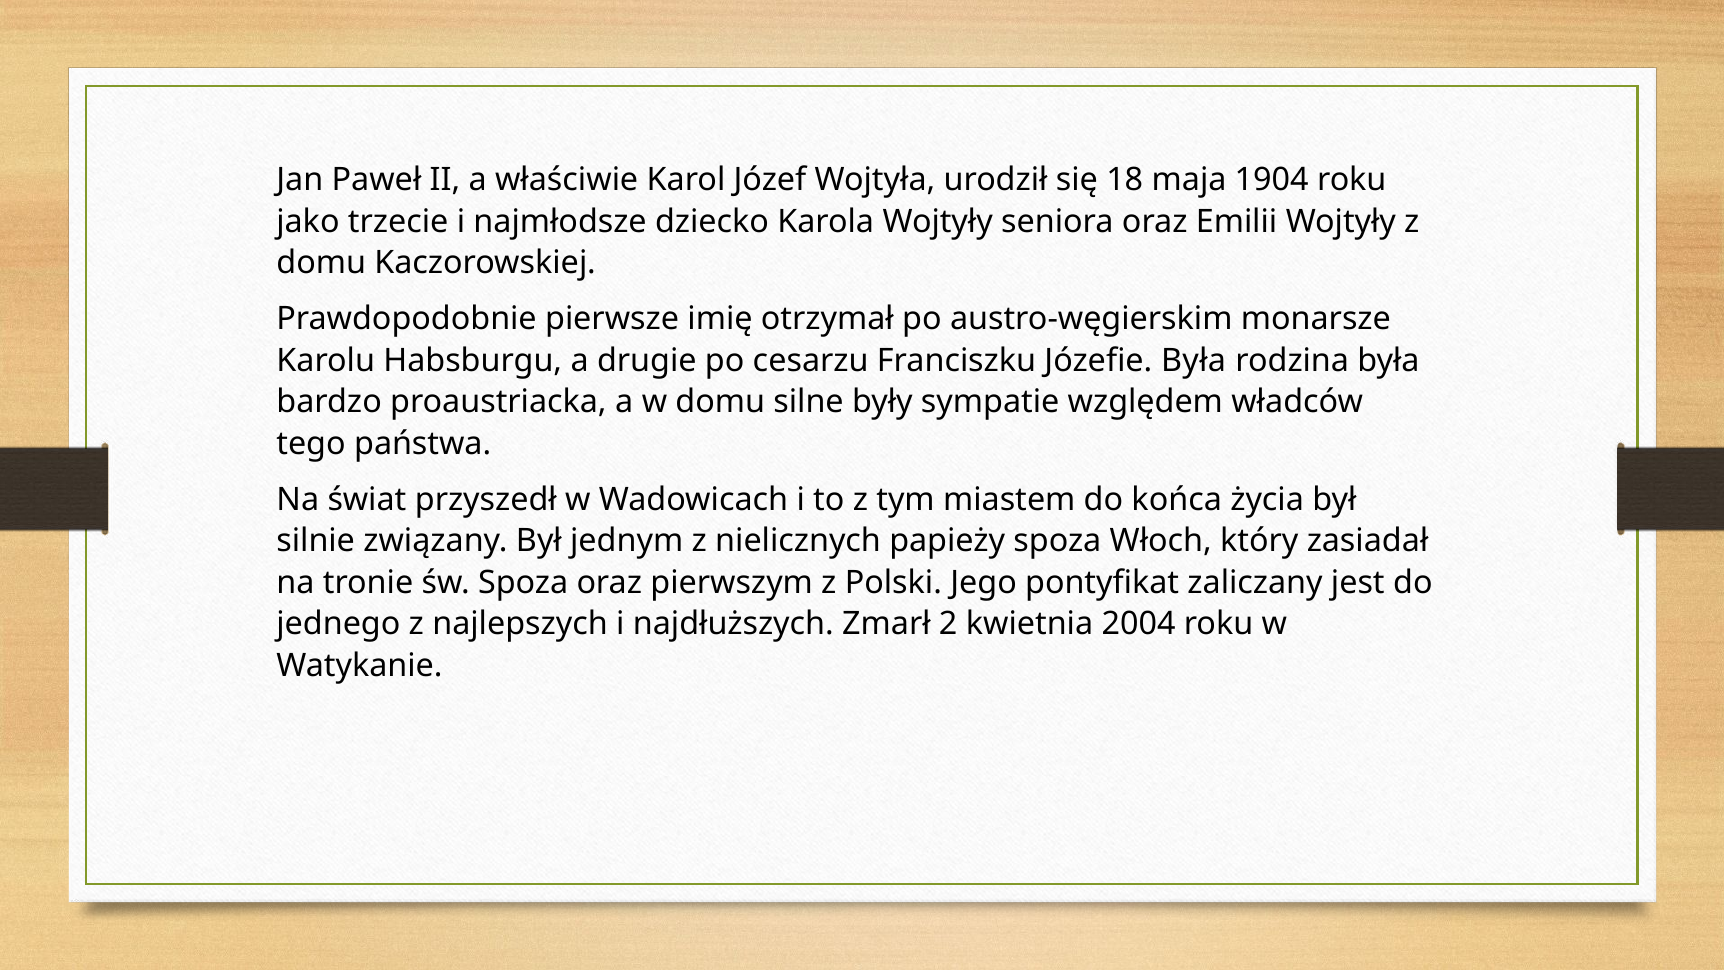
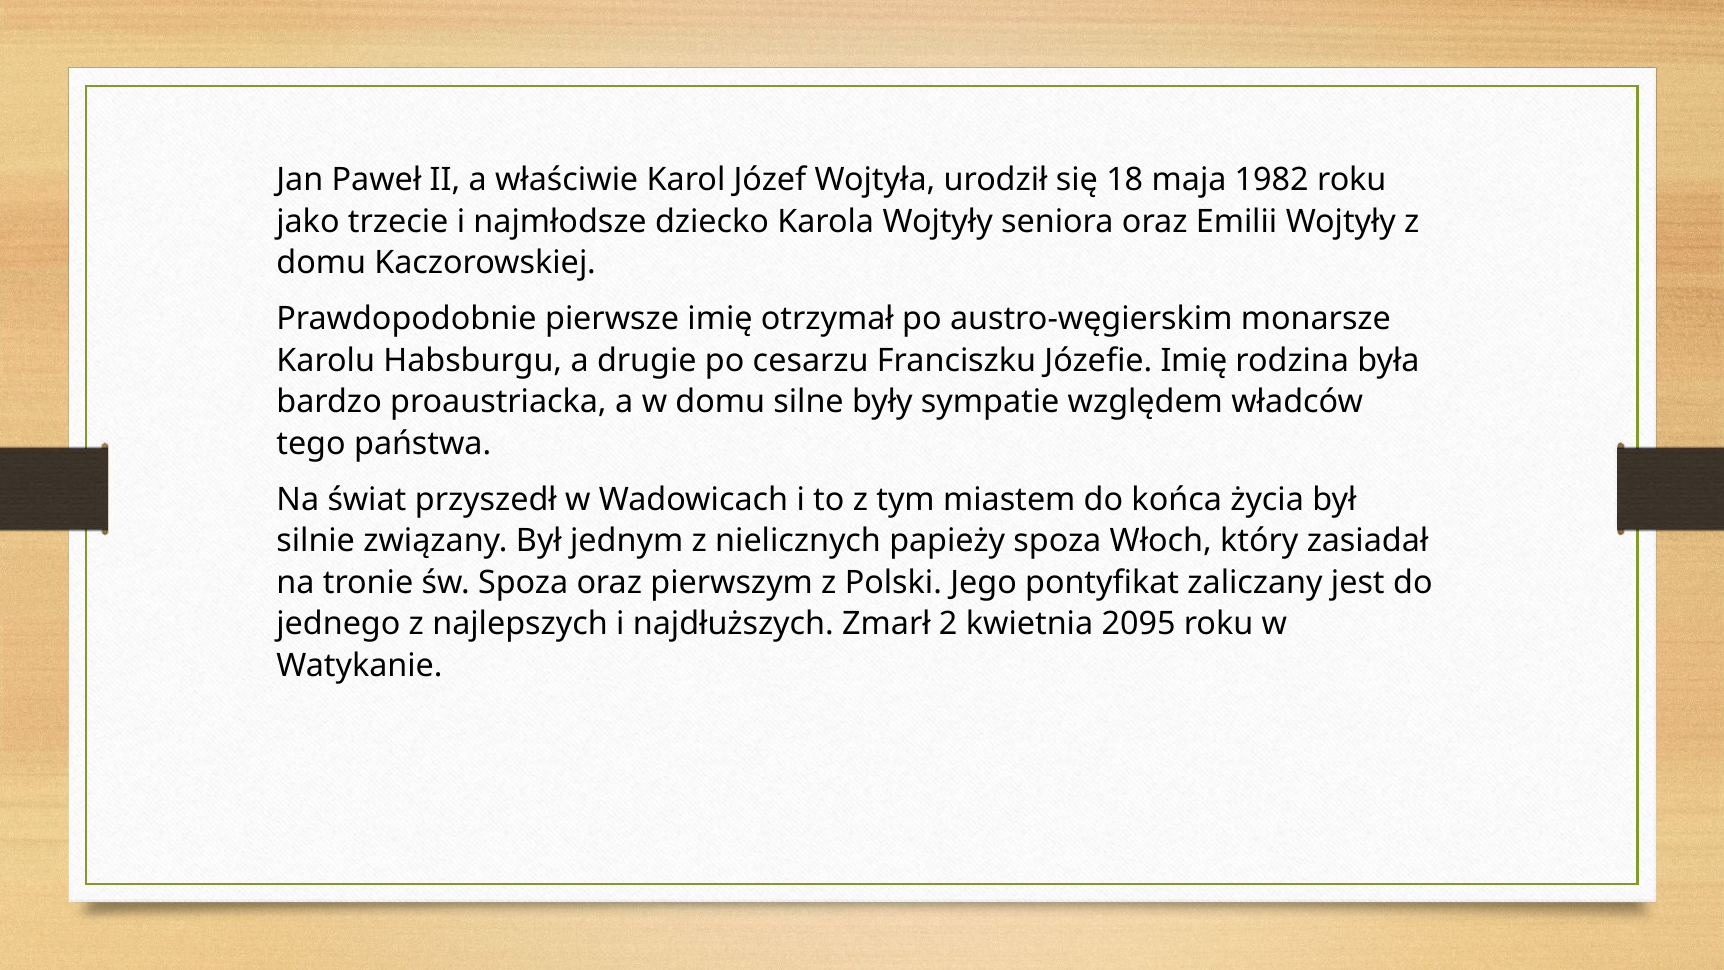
1904: 1904 -> 1982 (1272, 180)
Józefie Była: Była -> Imię (1194, 361)
2004: 2004 -> 2095 (1139, 624)
